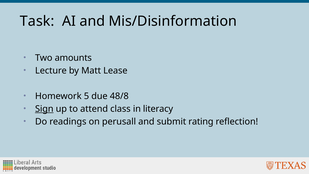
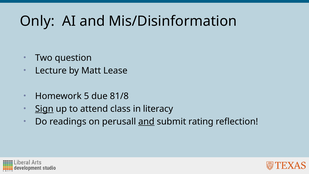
Task: Task -> Only (37, 21)
amounts: amounts -> question (73, 58)
48/8: 48/8 -> 81/8 (119, 96)
and underline: none -> present (146, 121)
